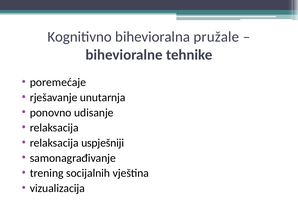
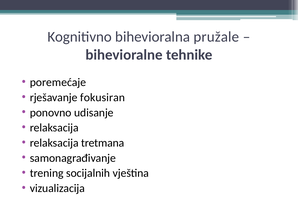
unutarnja: unutarnja -> fokusiran (103, 98)
uspješniji: uspješniji -> tretmana (103, 143)
